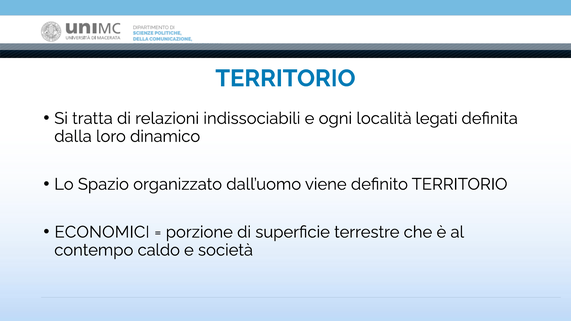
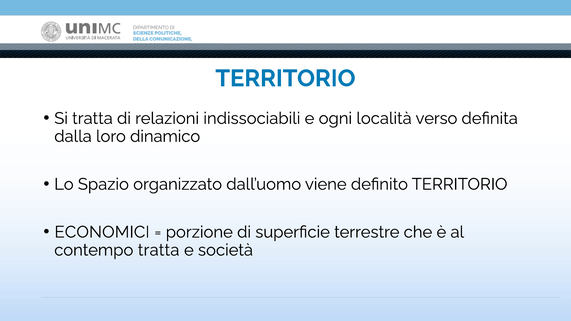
legati: legati -> verso (436, 118)
contempo caldo: caldo -> tratta (159, 250)
